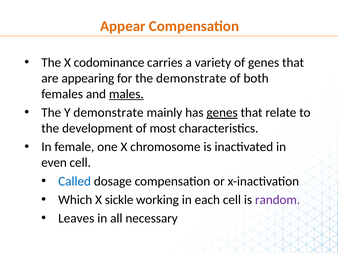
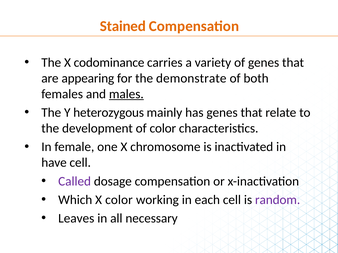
Appear: Appear -> Stained (123, 26)
Y demonstrate: demonstrate -> heterozygous (109, 113)
genes underline: present -> none (222, 113)
of most: most -> color (163, 129)
even: even -> have (54, 163)
Called colour: blue -> purple (75, 182)
X sickle: sickle -> color (119, 200)
